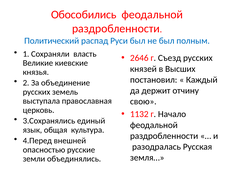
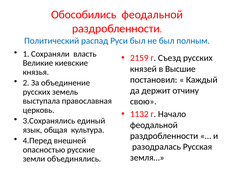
2646: 2646 -> 2159 (139, 58)
Высших: Высших -> Высшие (180, 69)
